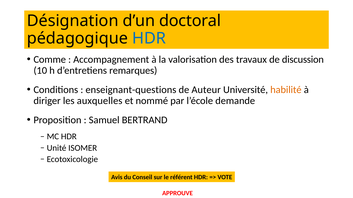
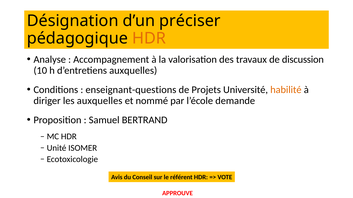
doctoral: doctoral -> préciser (190, 21)
HDR colour: blue -> orange (149, 38)
Comme: Comme -> Analyse (50, 60)
d’entretiens remarques: remarques -> auxquelles (133, 71)
Auteur: Auteur -> Projets (206, 90)
